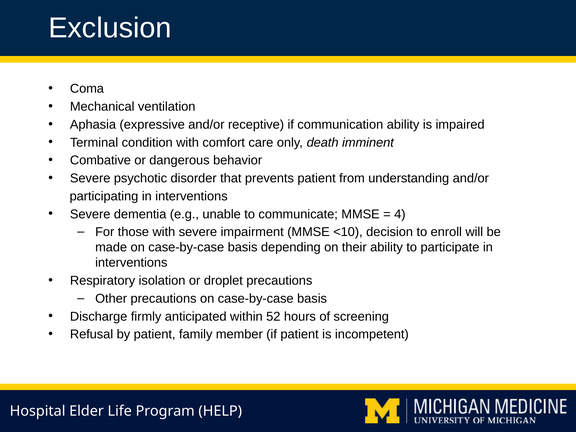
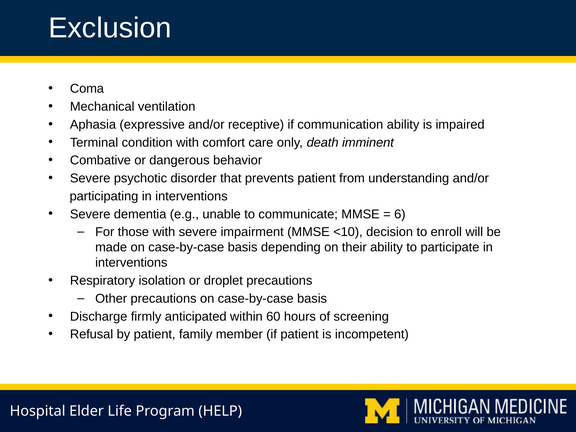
4: 4 -> 6 (400, 214)
52: 52 -> 60 (273, 317)
